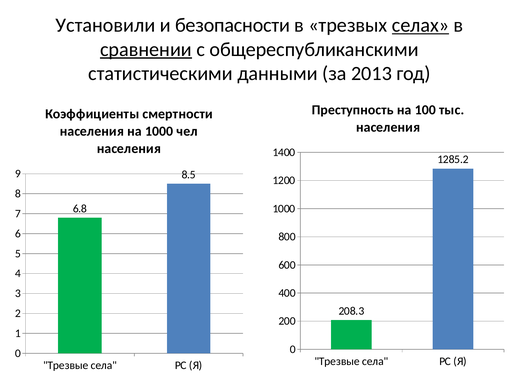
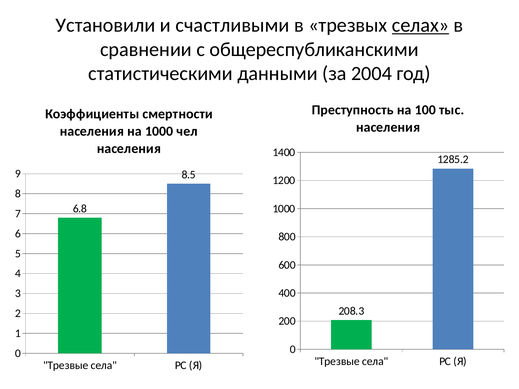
безопасности: безопасности -> счастливыми (232, 25)
сравнении underline: present -> none (146, 49)
2013: 2013 -> 2004 (372, 74)
